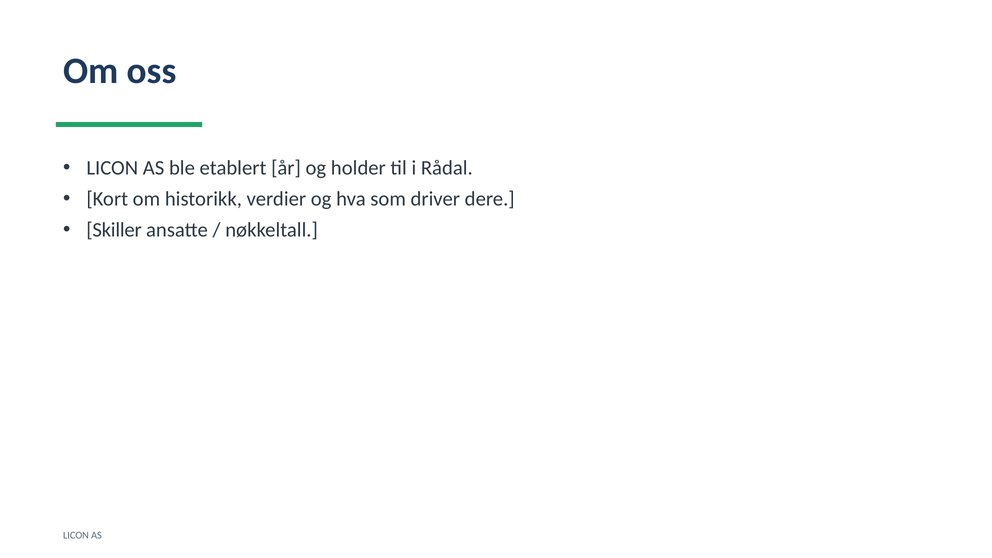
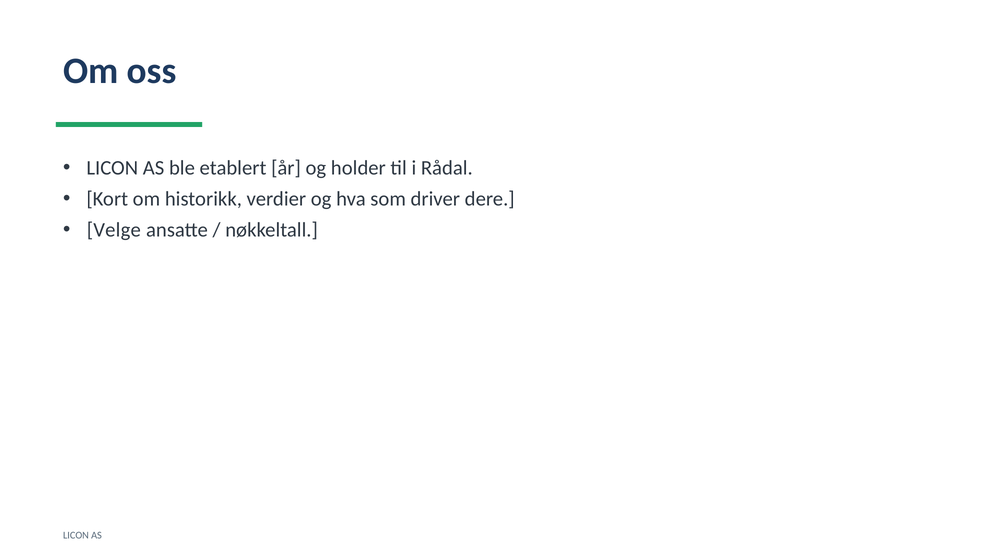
Skiller: Skiller -> Velge (114, 230)
